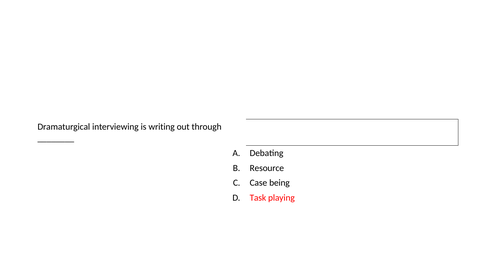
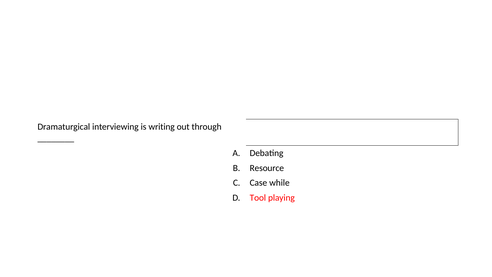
being: being -> while (279, 183)
Task: Task -> Tool (258, 198)
